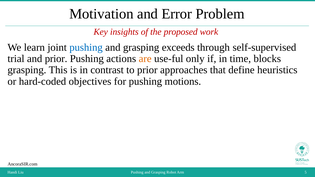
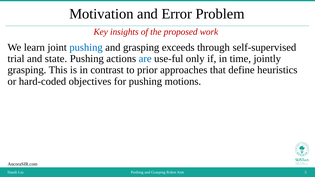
and prior: prior -> state (56, 59)
are colour: orange -> blue (145, 59)
blocks: blocks -> jointly (267, 59)
